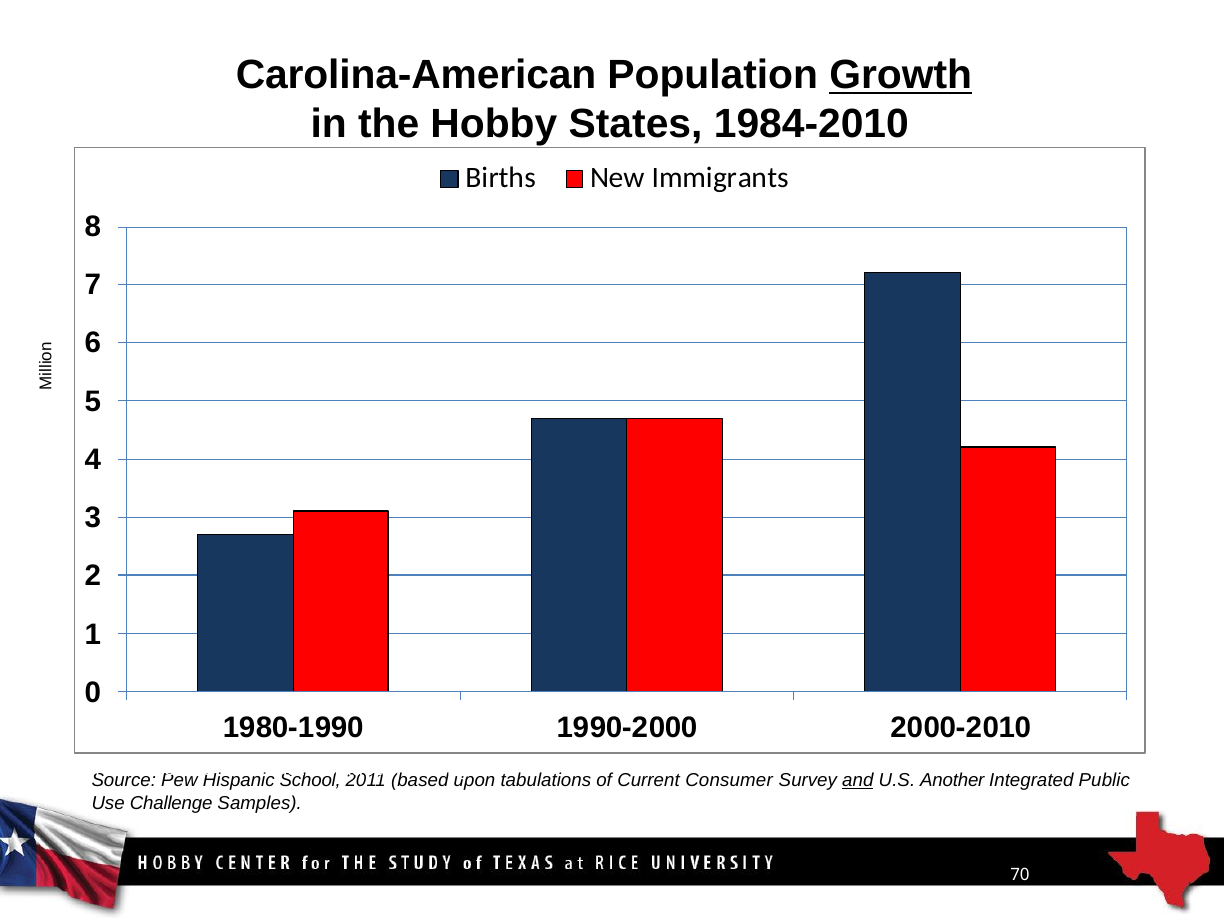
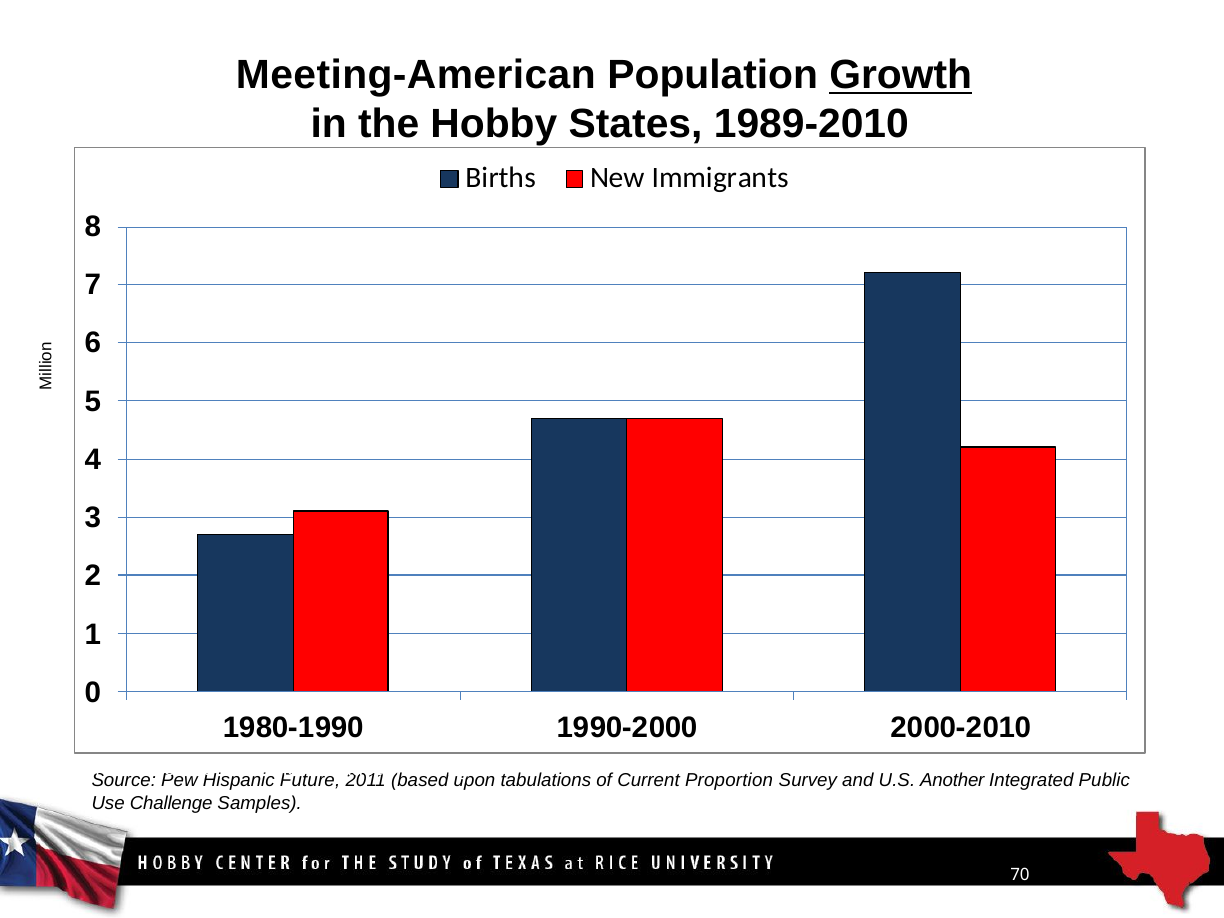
Carolina-American: Carolina-American -> Meeting-American (416, 75)
1984-2010: 1984-2010 -> 1989-2010 (811, 124)
School: School -> Future (310, 781)
Consumer: Consumer -> Proportion (729, 781)
and underline: present -> none (858, 781)
